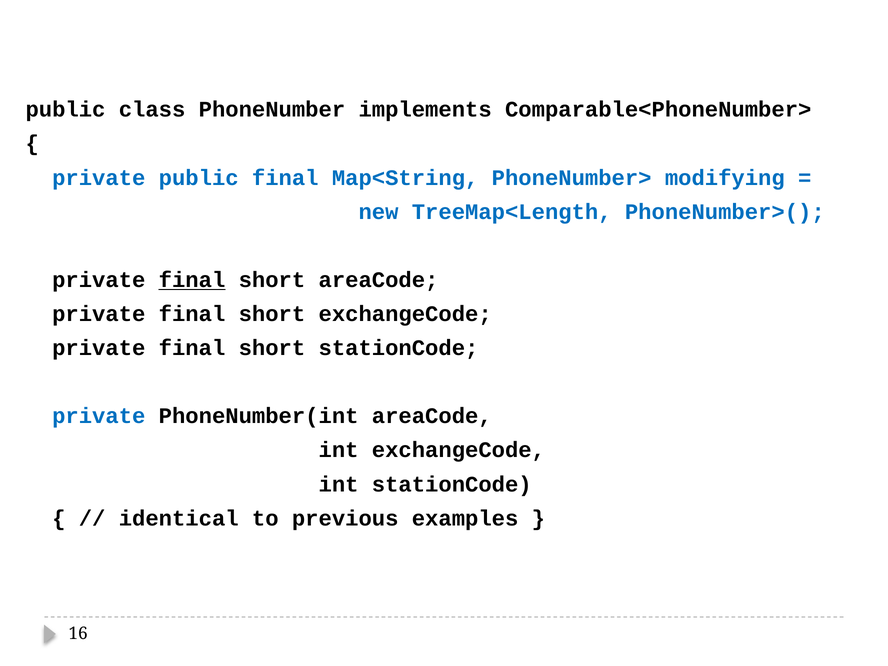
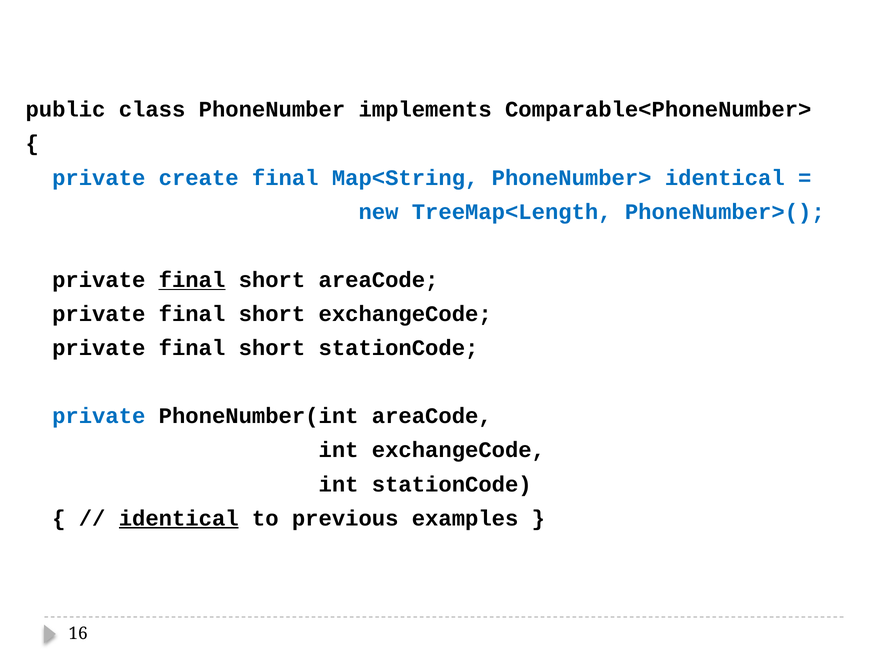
private public: public -> create (199, 178)
PhoneNumber> modifying: modifying -> identical (725, 178)
identical underline: none -> present (179, 518)
